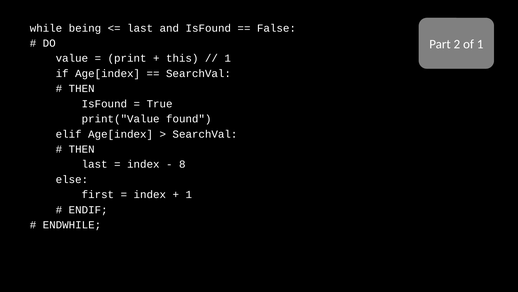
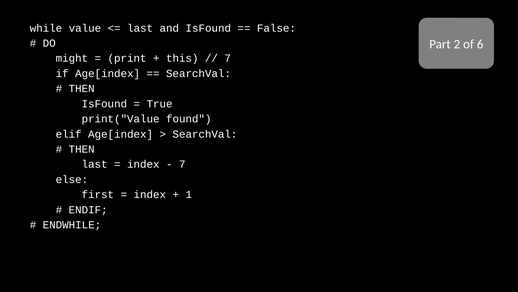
being: being -> value (85, 28)
of 1: 1 -> 6 (480, 44)
value: value -> might (72, 58)
1: 1 -> 7 (228, 58)
8: 8 -> 7 (182, 164)
